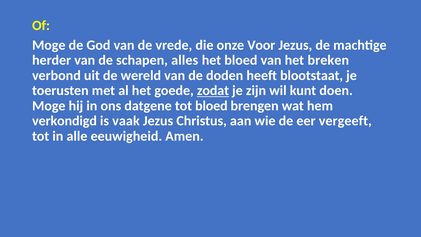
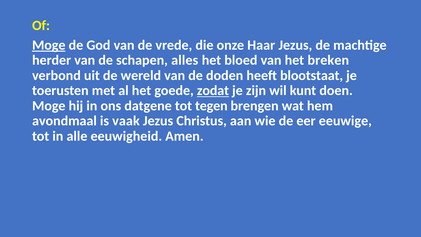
Moge underline: none -> present (49, 45)
Voor: Voor -> Haar (261, 45)
tot bloed: bloed -> tegen (211, 106)
verkondigd: verkondigd -> avondmaal (64, 121)
vergeeft: vergeeft -> eeuwige (345, 121)
